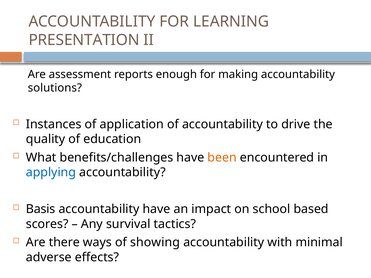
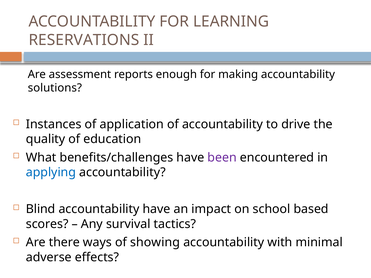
PRESENTATION: PRESENTATION -> RESERVATIONS (84, 40)
been colour: orange -> purple (222, 158)
Basis: Basis -> Blind (41, 209)
